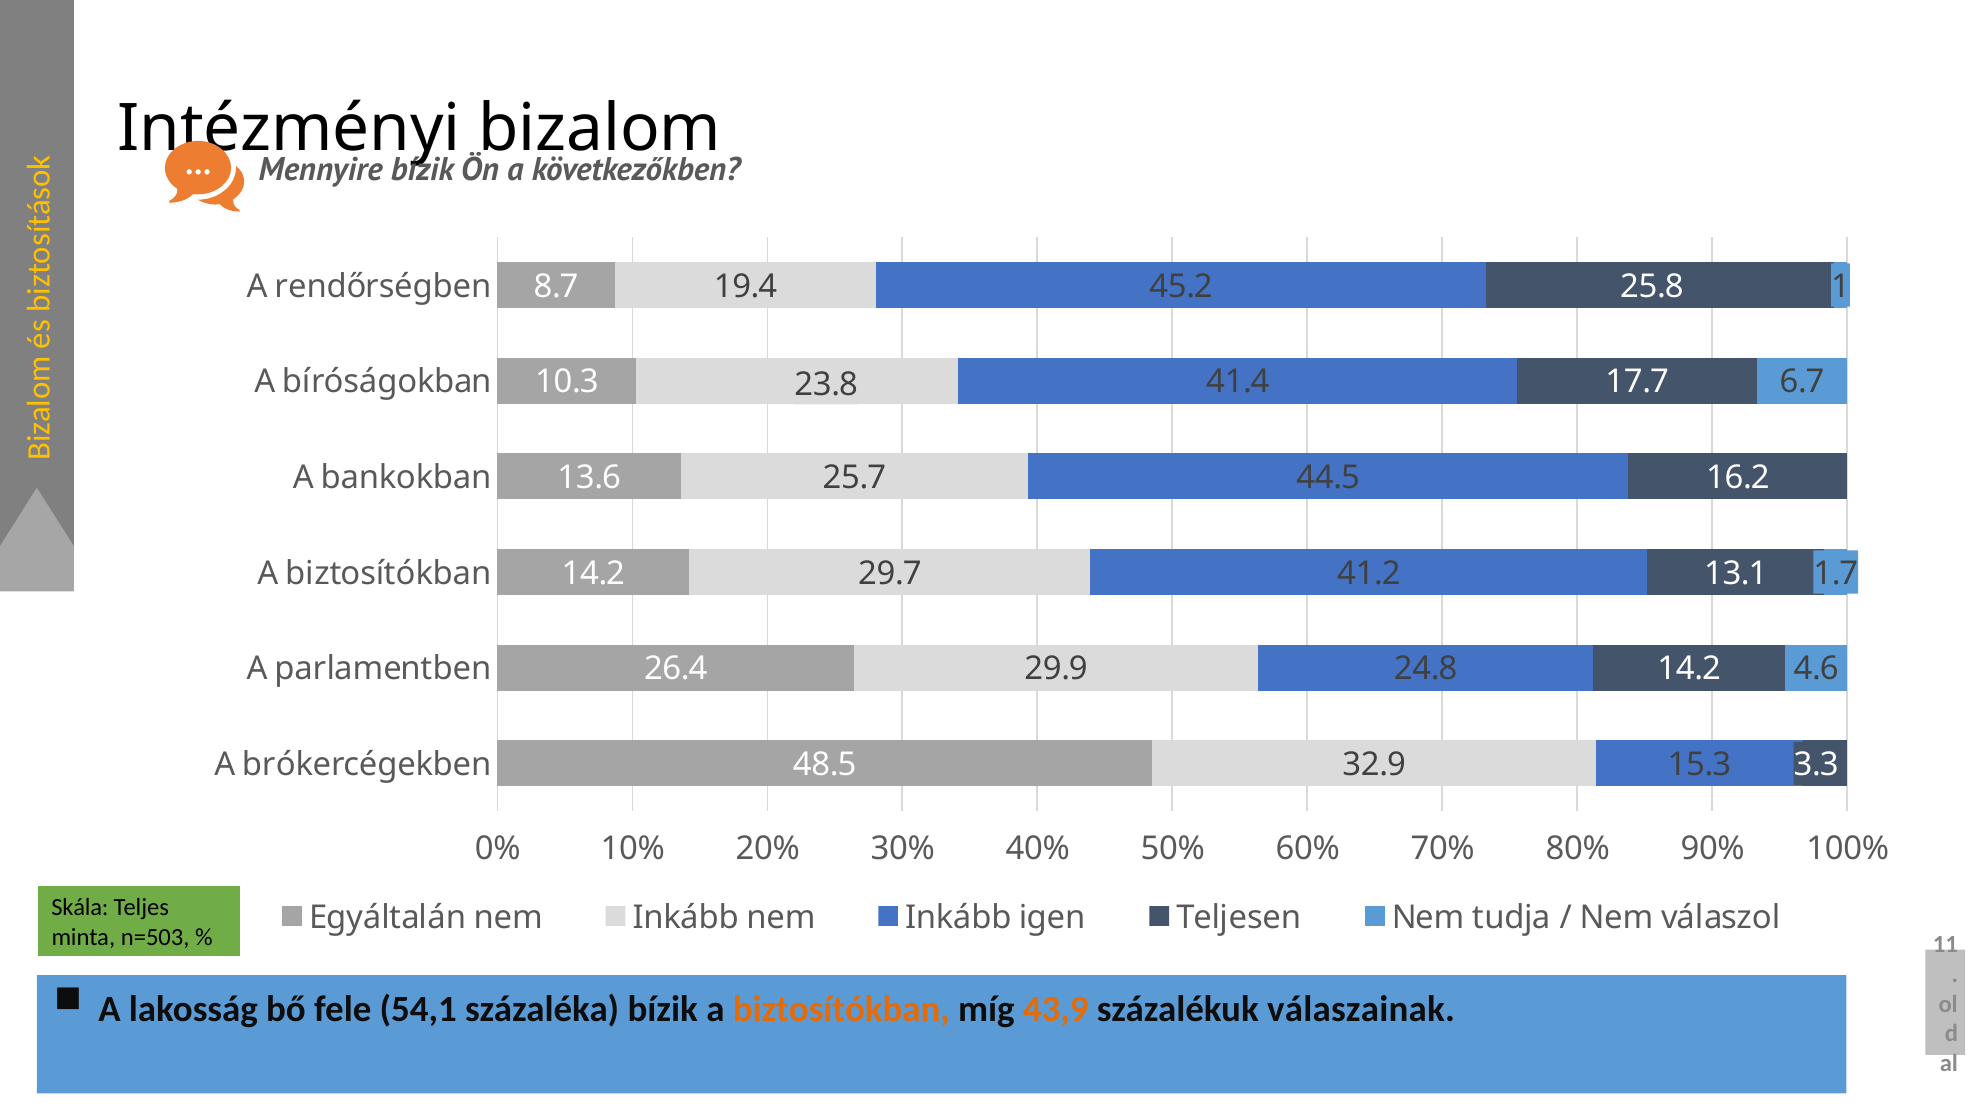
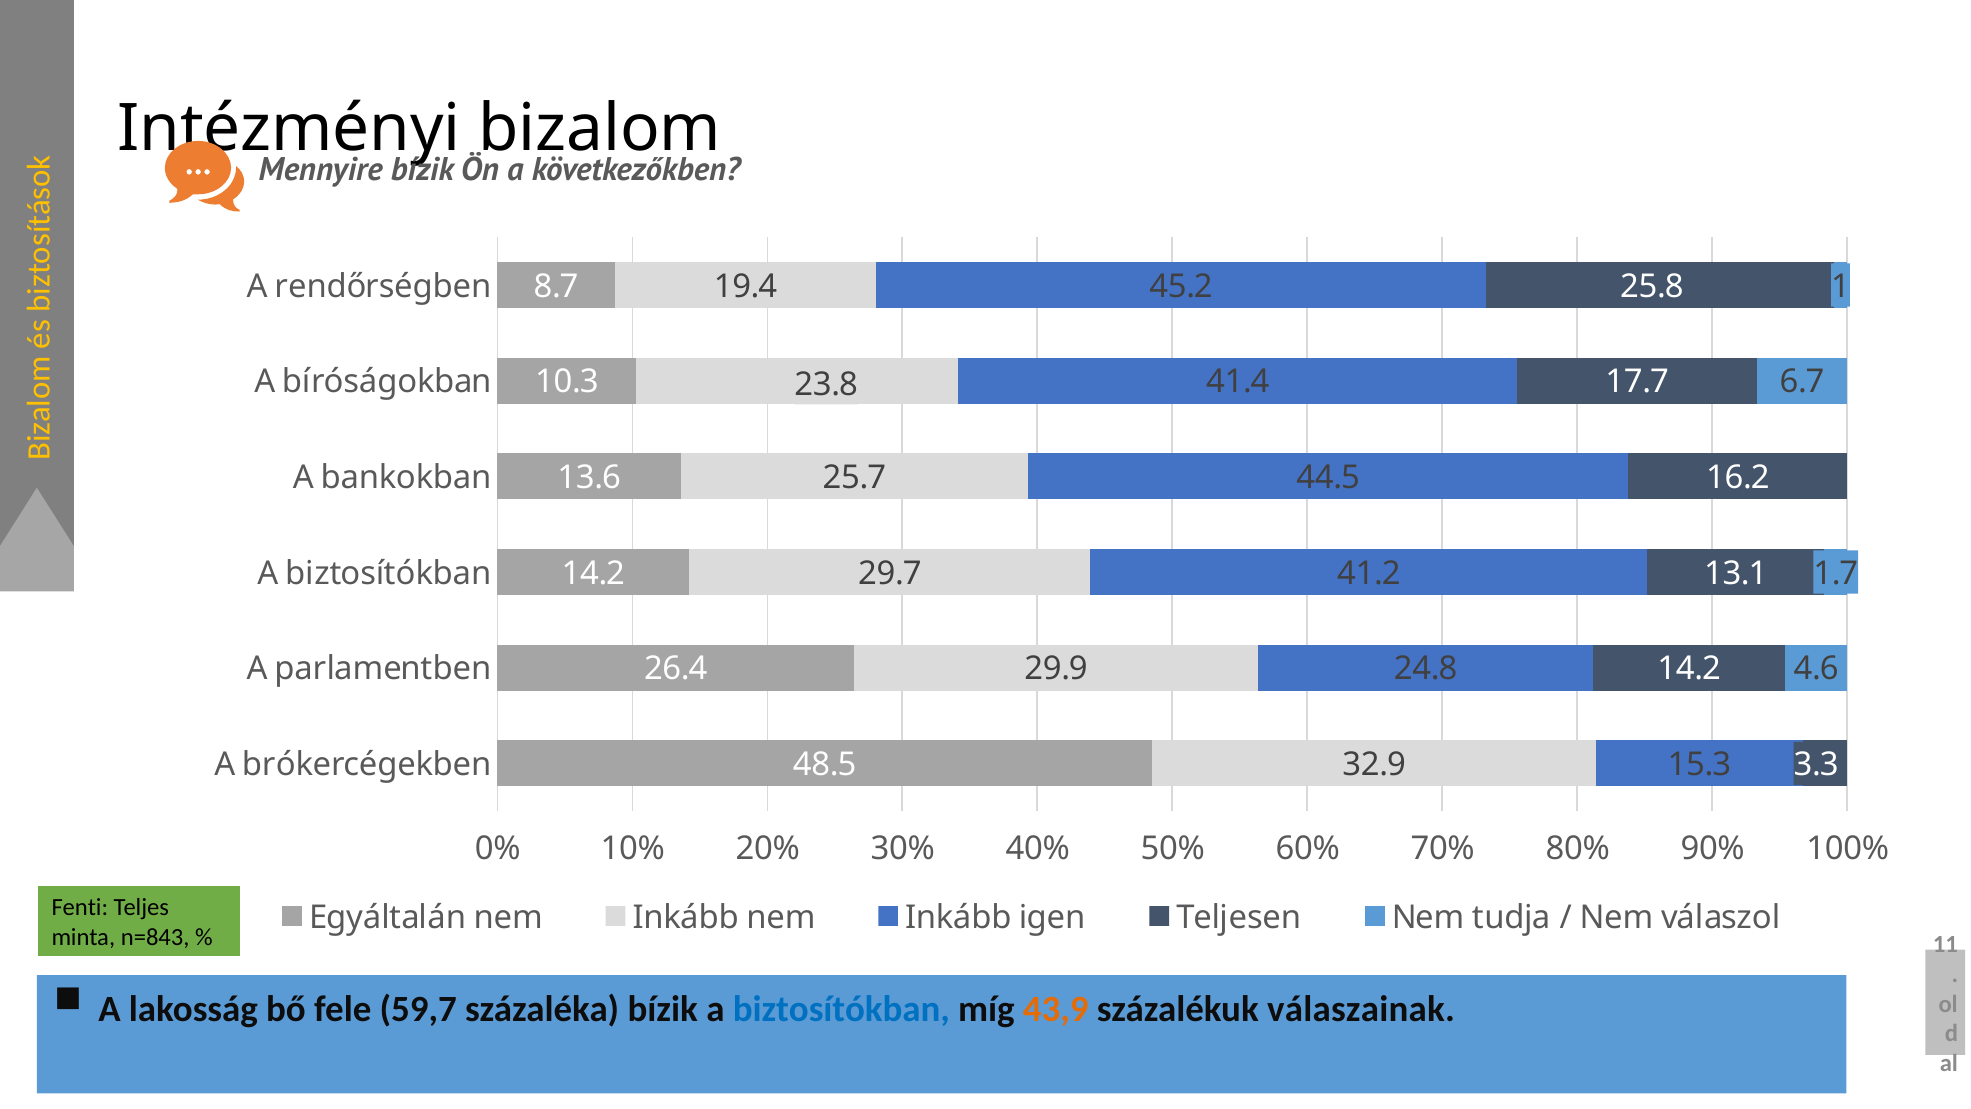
Skála: Skála -> Fenti (80, 908)
n=503: n=503 -> n=843 (155, 937)
54,1: 54,1 -> 59,7 (418, 1009)
biztosítókban colour: orange -> blue (841, 1009)
